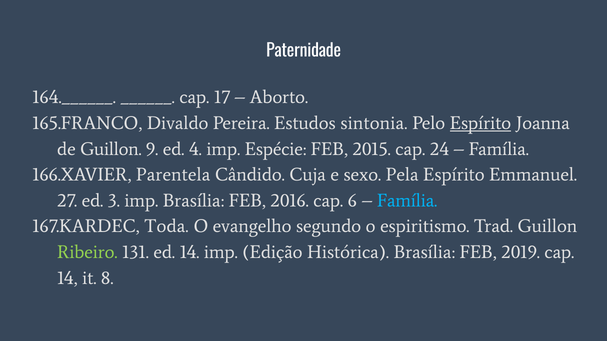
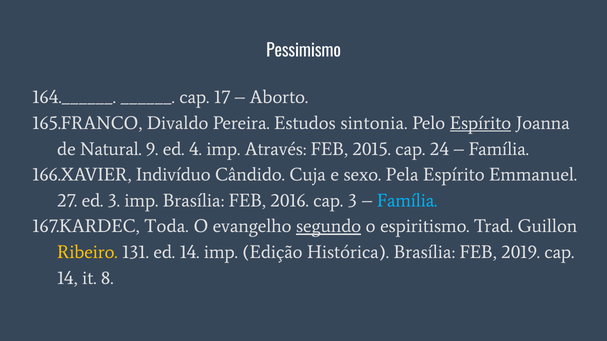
Paternidade: Paternidade -> Pessimismo (304, 51)
de Guillon: Guillon -> Natural (111, 149)
Espécie: Espécie -> Através (276, 149)
Parentela: Parentela -> Indivíduo (173, 175)
cap 6: 6 -> 3 (352, 201)
segundo underline: none -> present (329, 227)
Ribeiro colour: light green -> yellow (87, 252)
